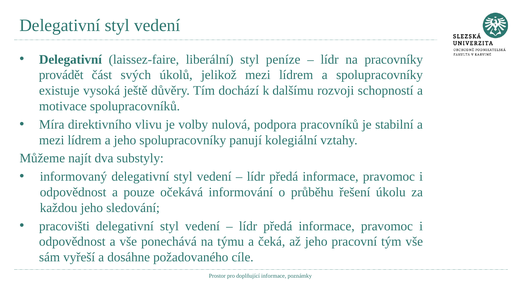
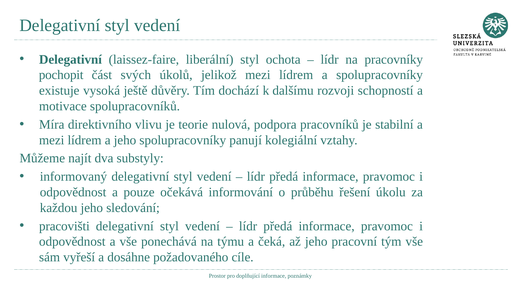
peníze: peníze -> ochota (283, 59)
provádět: provádět -> pochopit (61, 75)
volby: volby -> teorie (193, 125)
